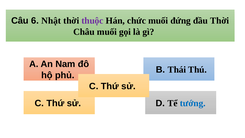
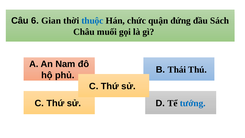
Nhật: Nhật -> Gian (51, 21)
thuộc colour: purple -> blue (92, 21)
chức muối: muối -> quận (158, 21)
đầu Thời: Thời -> Sách (220, 21)
